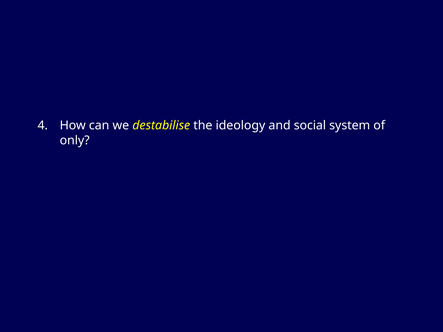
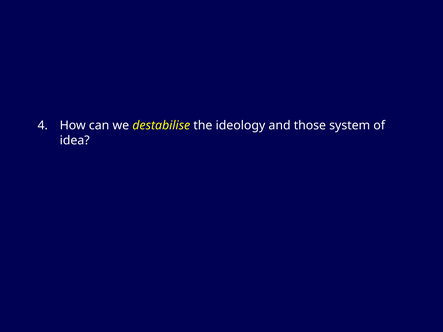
social: social -> those (310, 126)
only: only -> idea (75, 140)
